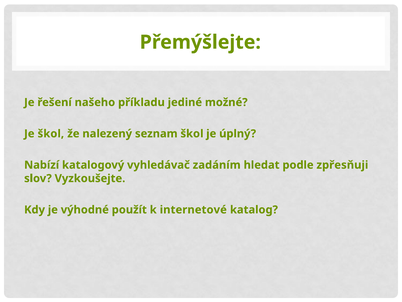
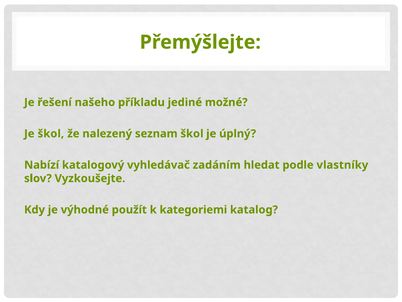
zpřesňuji: zpřesňuji -> vlastníky (342, 165)
internetové: internetové -> kategoriemi (193, 209)
